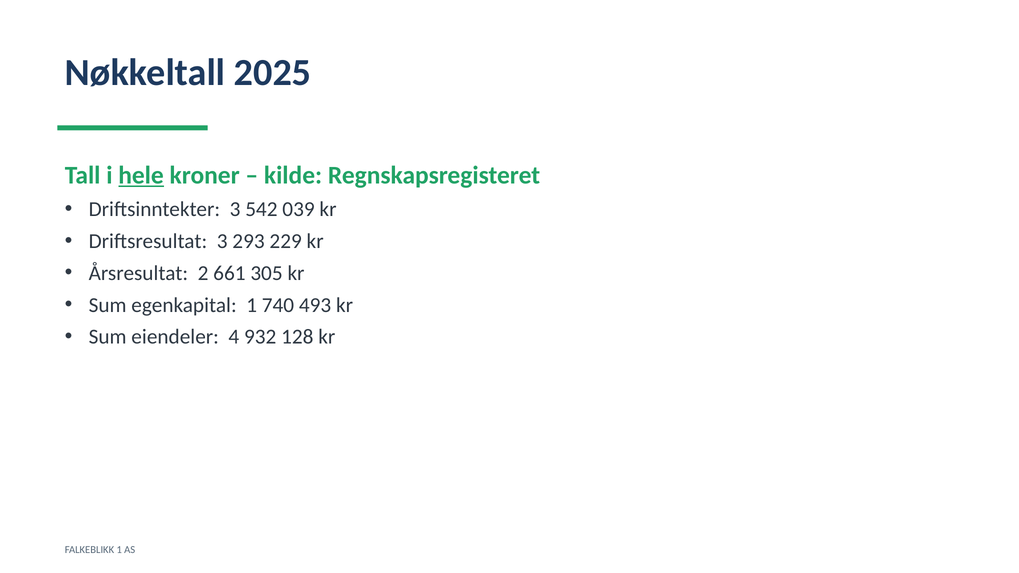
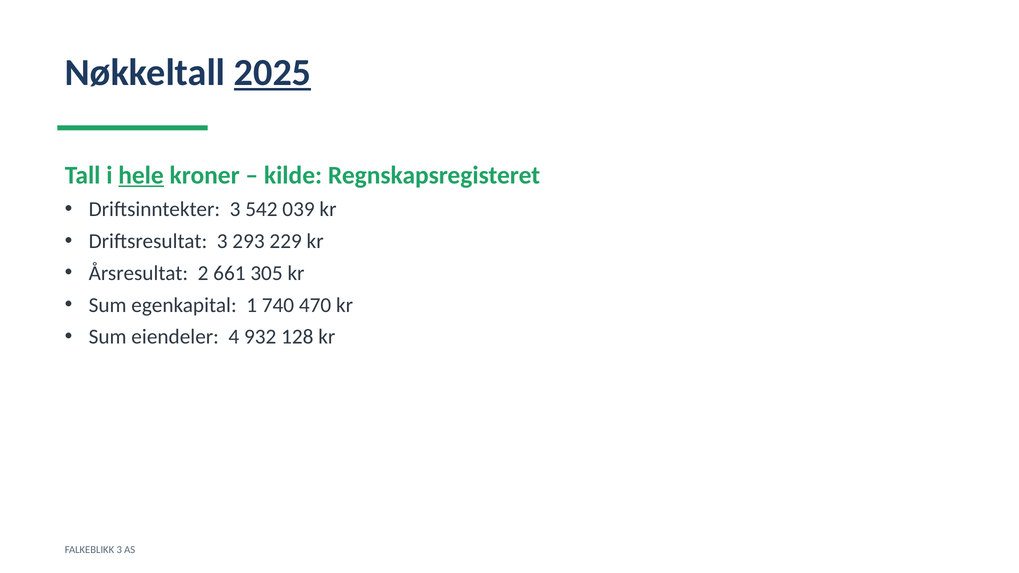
2025 underline: none -> present (273, 73)
493: 493 -> 470 (315, 305)
FALKEBLIKK 1: 1 -> 3 (119, 550)
